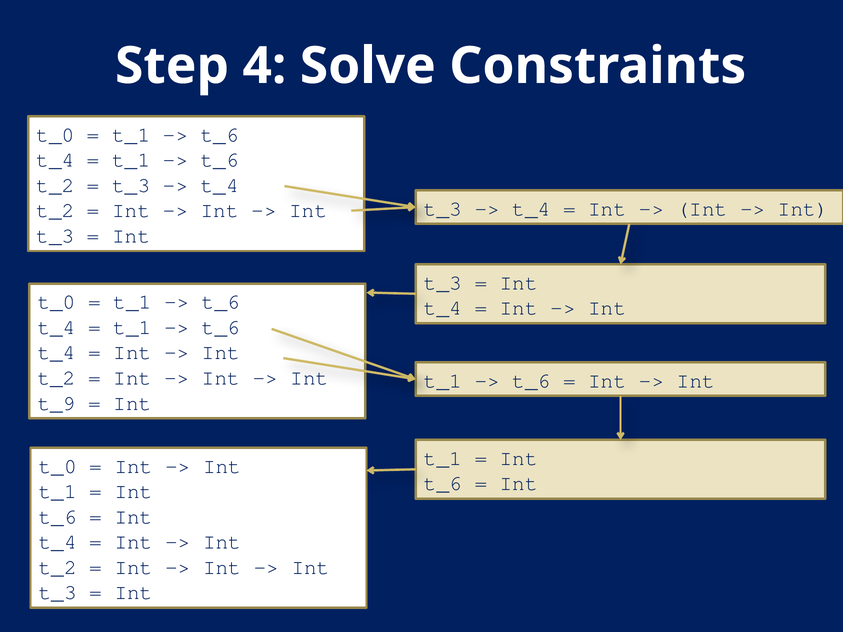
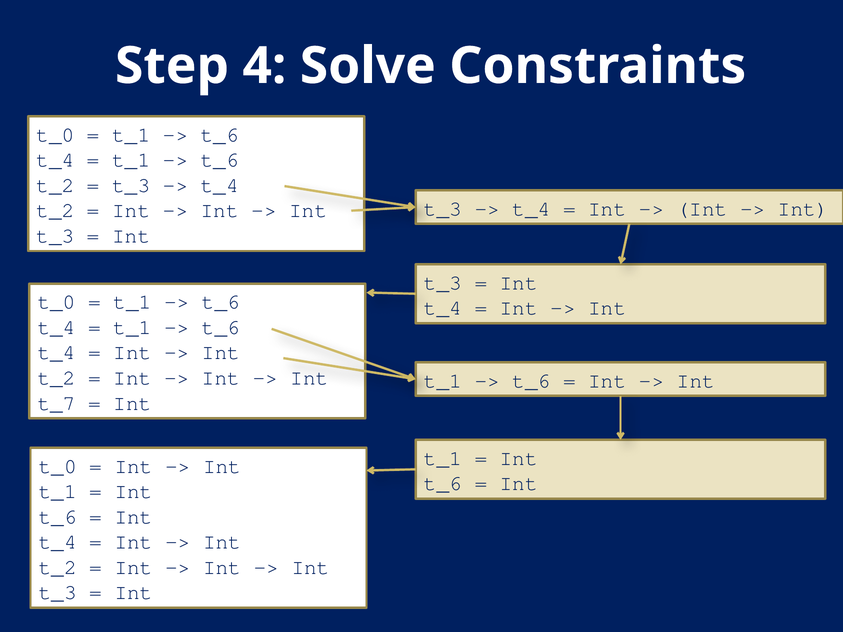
t_9: t_9 -> t_7 (57, 403)
